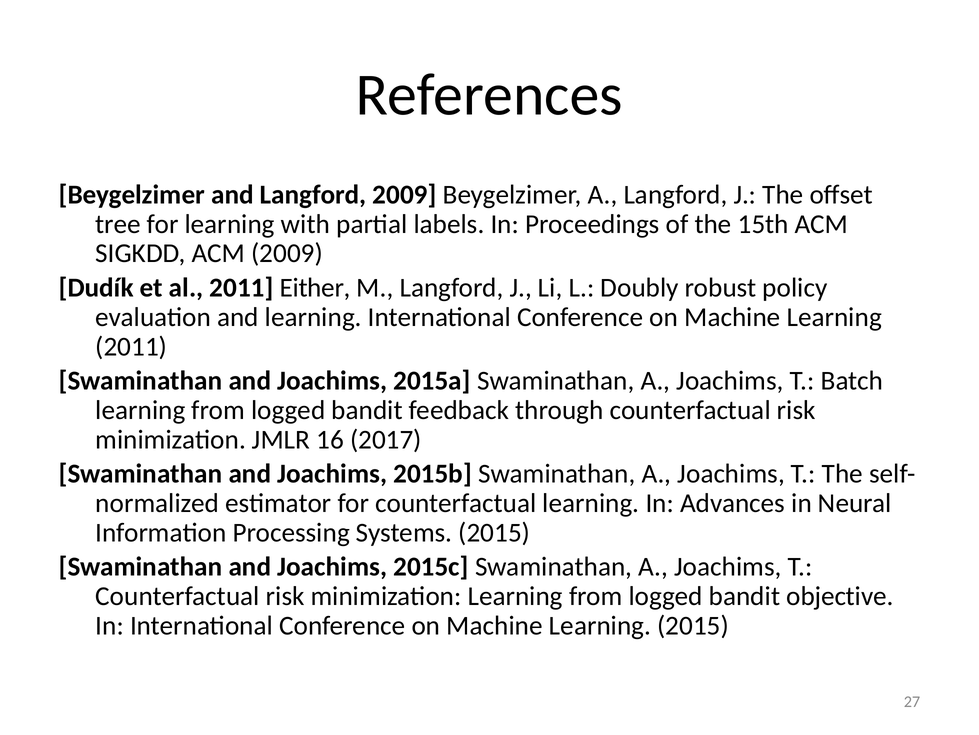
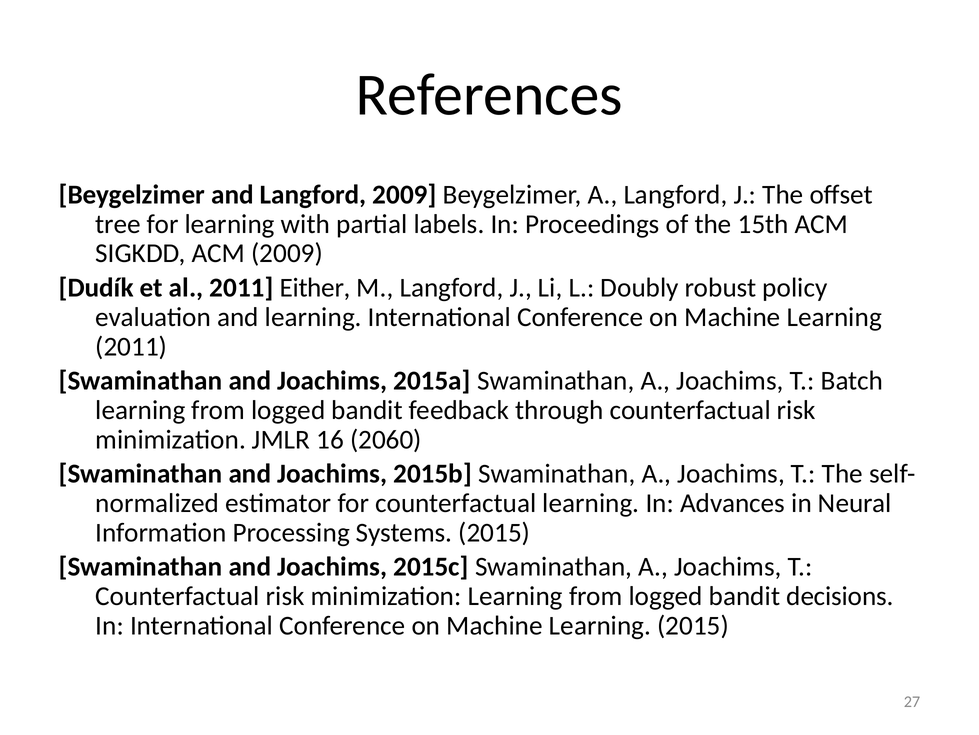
2017: 2017 -> 2060 (386, 439)
objective: objective -> decisions (840, 596)
